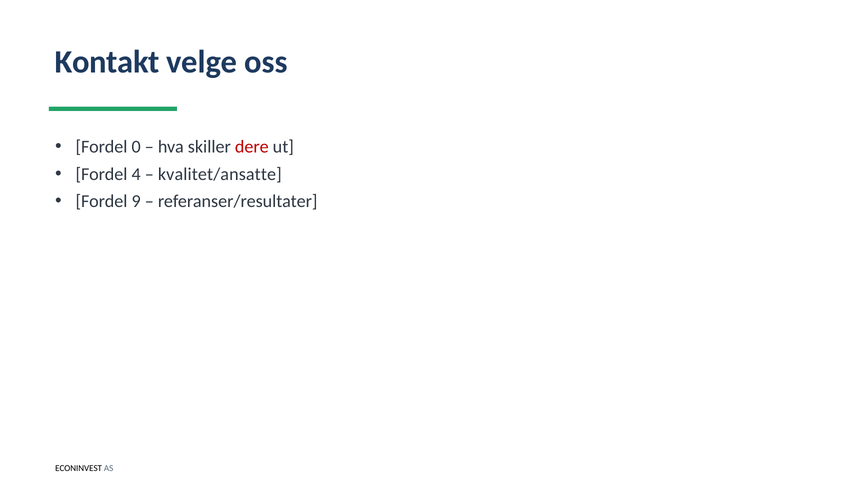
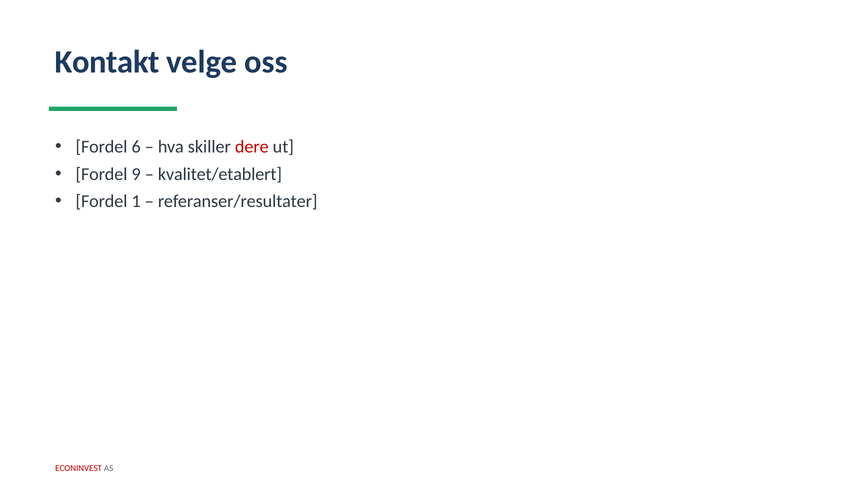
0: 0 -> 6 (136, 147)
4: 4 -> 9 (136, 174)
kvalitet/ansatte: kvalitet/ansatte -> kvalitet/etablert (220, 174)
9: 9 -> 1 (136, 201)
ECONINVEST colour: black -> red (79, 468)
